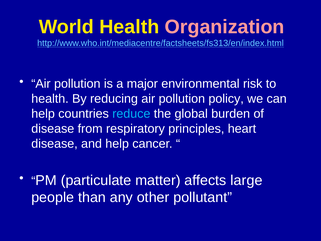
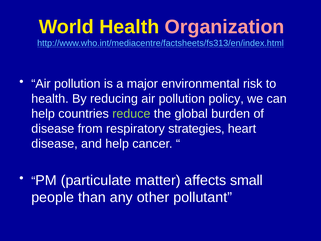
reduce colour: light blue -> light green (131, 114)
principles: principles -> strategies (196, 129)
large: large -> small (247, 180)
